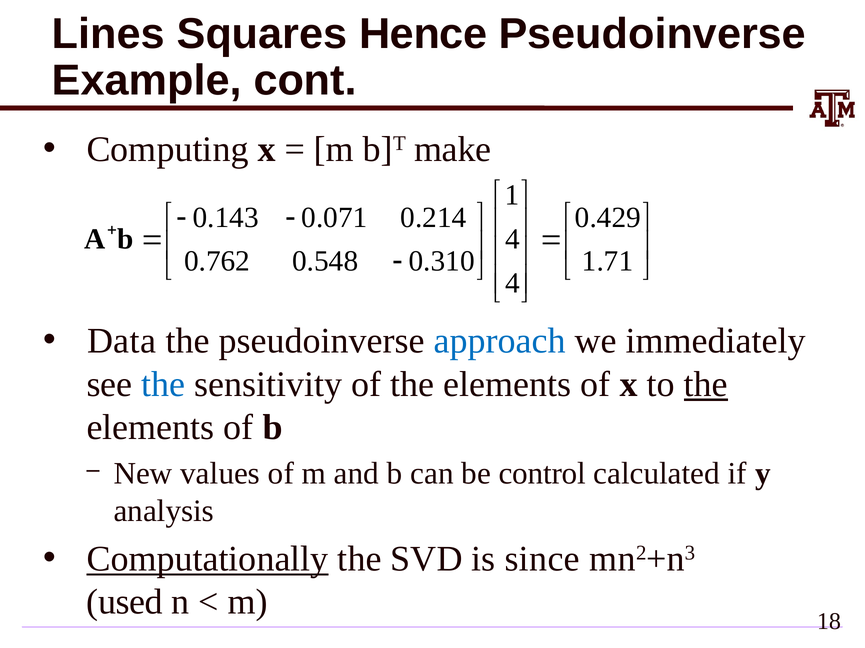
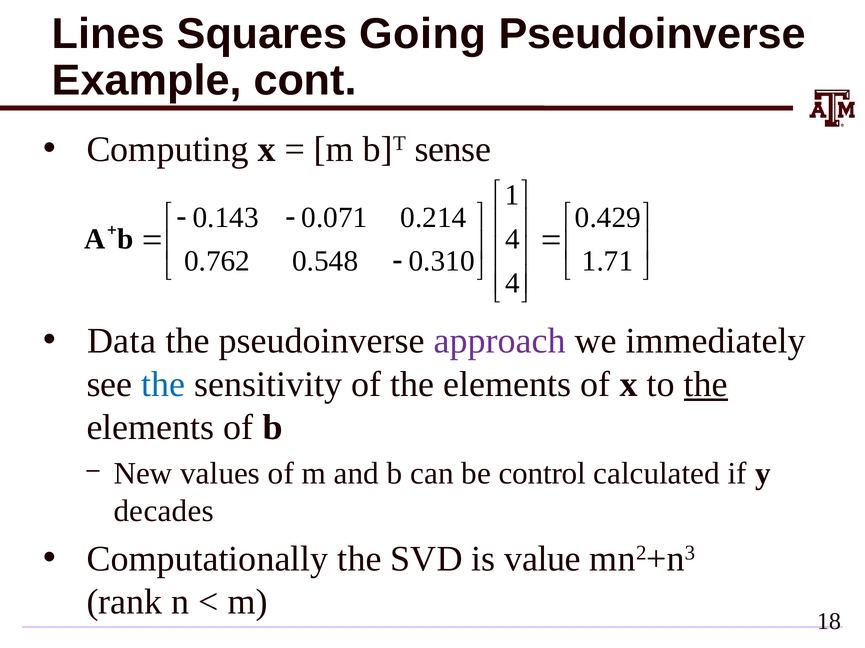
Hence: Hence -> Going (423, 34)
make: make -> sense (453, 150)
approach colour: blue -> purple (500, 341)
analysis: analysis -> decades (164, 512)
Computationally underline: present -> none (207, 560)
since: since -> value (543, 560)
used: used -> rank (124, 603)
